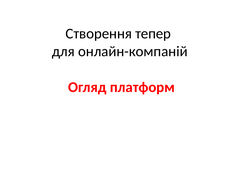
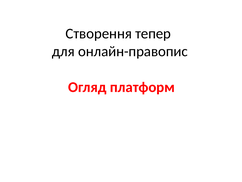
онлайн-компаній: онлайн-компаній -> онлайн-правопис (133, 51)
